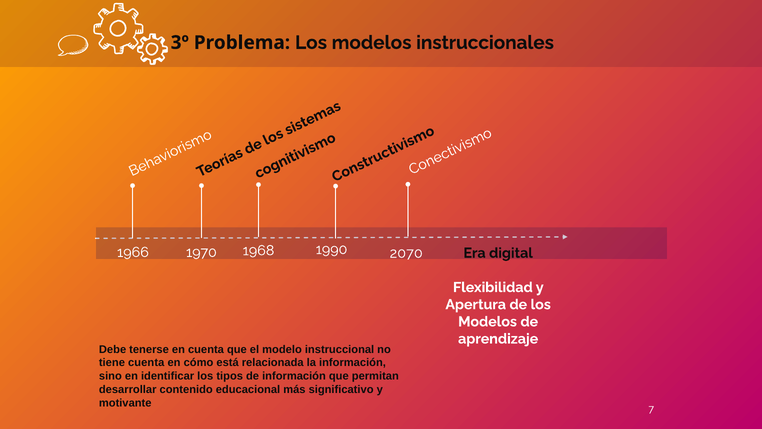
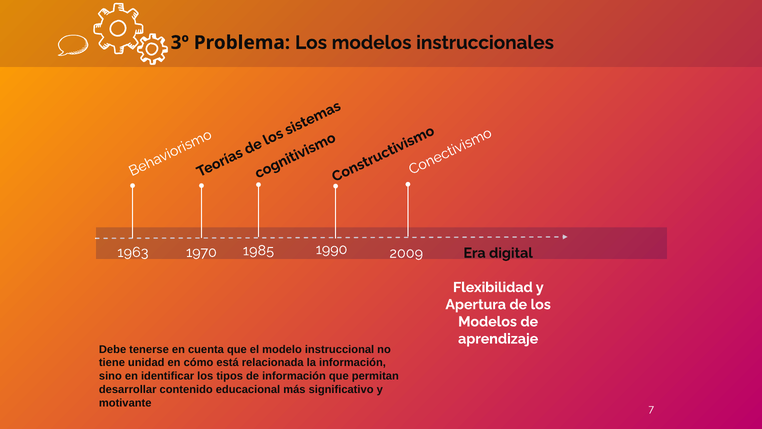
1966: 1966 -> 1963 (133, 252)
1968: 1968 -> 1985 (258, 250)
2070: 2070 -> 2009 (406, 253)
tiene cuenta: cuenta -> unidad (146, 362)
